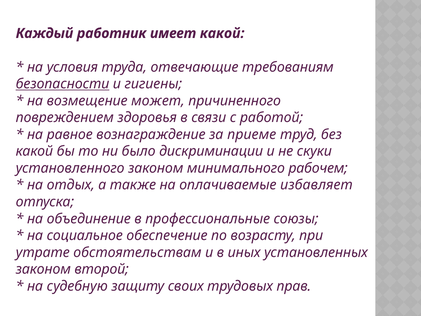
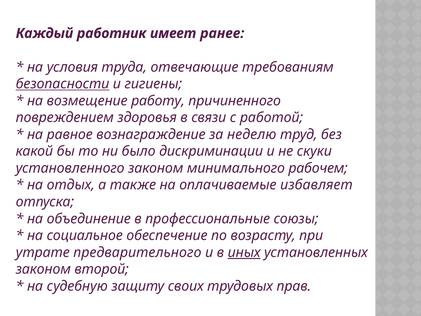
имеет какой: какой -> ранее (222, 33)
может: может -> работу (158, 101)
приеме: приеме -> неделю (252, 134)
обстоятельствам: обстоятельствам -> предварительного (137, 252)
иных underline: none -> present (244, 252)
